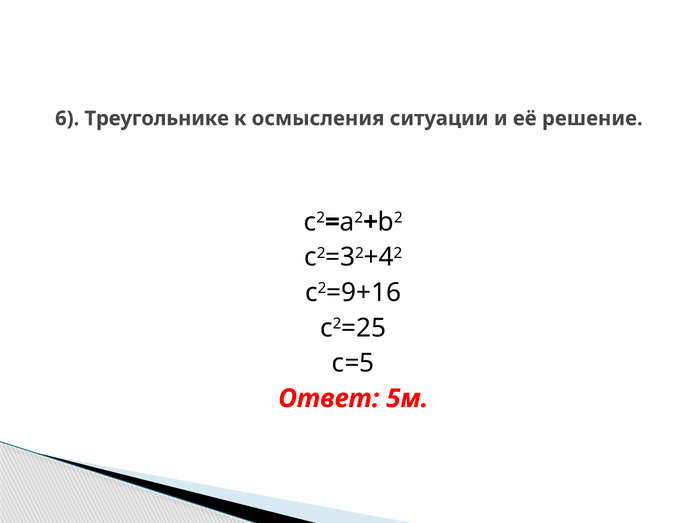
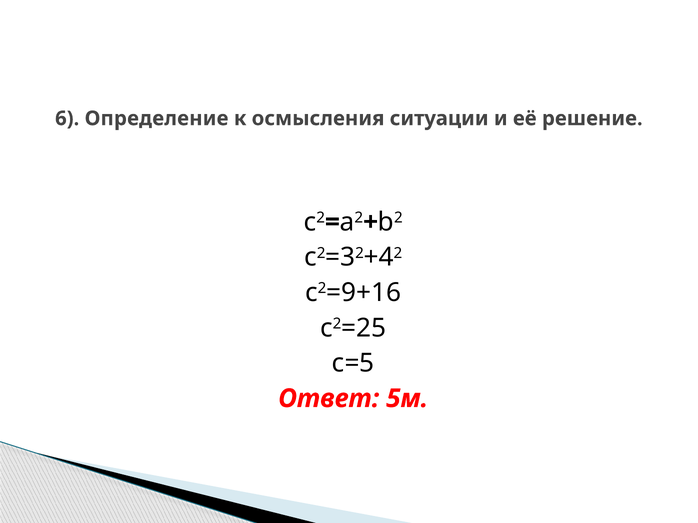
Треугольнике: Треугольнике -> Определение (157, 119)
